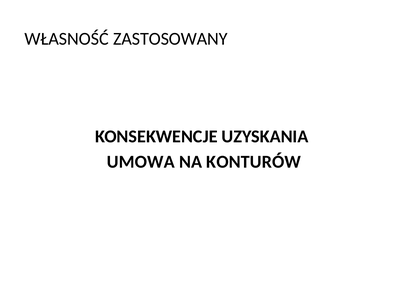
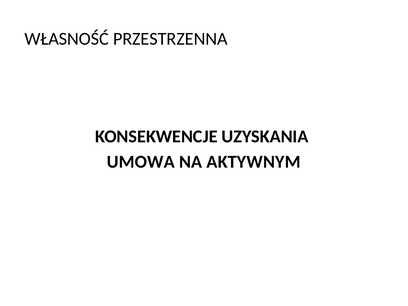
ZASTOSOWANY: ZASTOSOWANY -> PRZESTRZENNA (170, 39)
KONTURÓW: KONTURÓW -> AKTYWNYM (254, 162)
